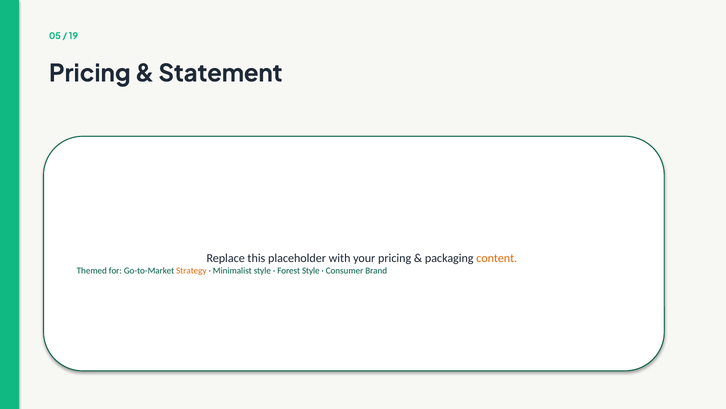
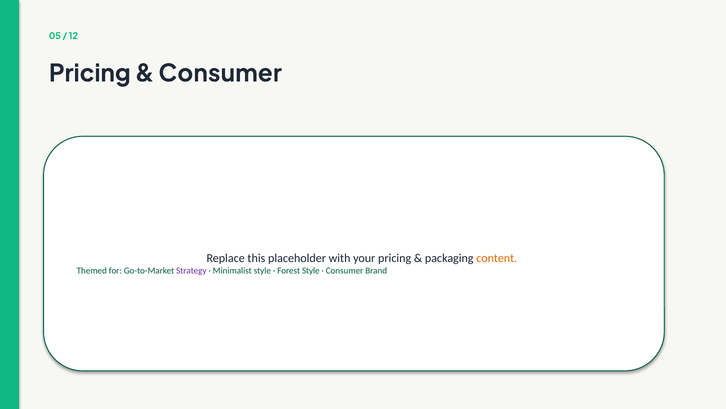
19: 19 -> 12 (73, 36)
Statement: Statement -> Consumer (220, 73)
Strategy colour: orange -> purple (191, 271)
